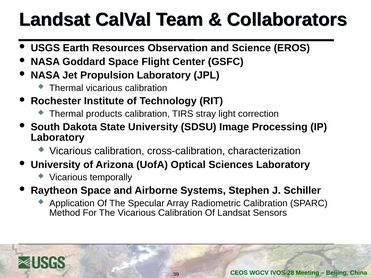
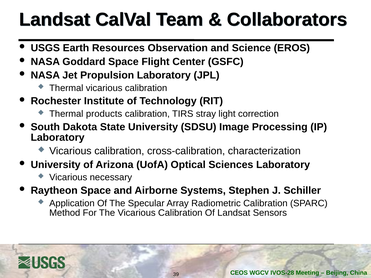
temporally: temporally -> necessary (111, 178)
